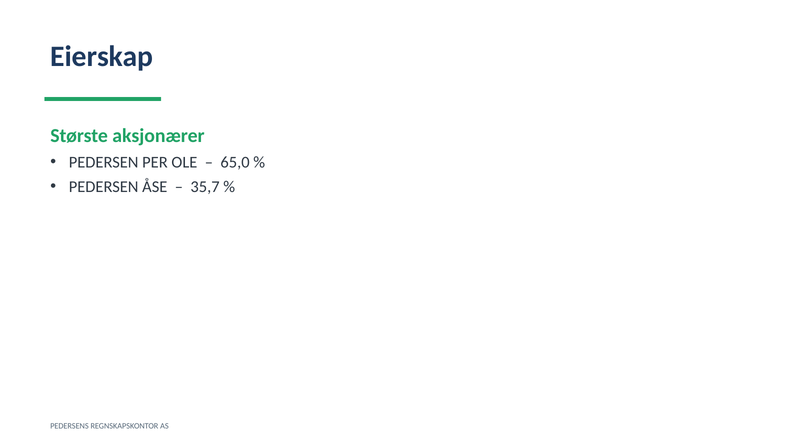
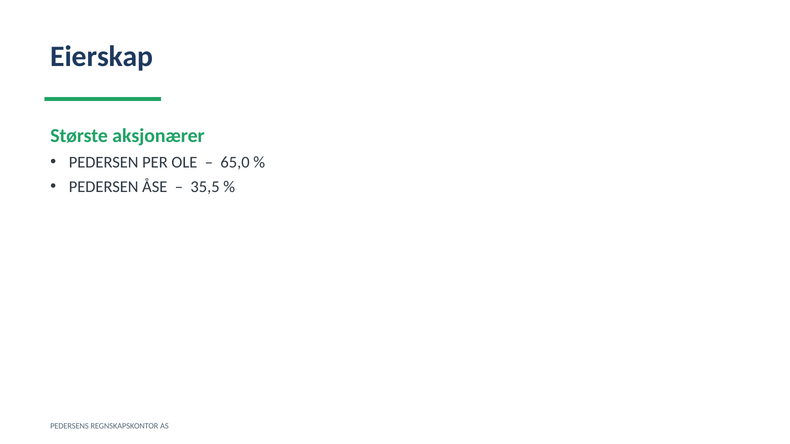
35,7: 35,7 -> 35,5 (205, 187)
